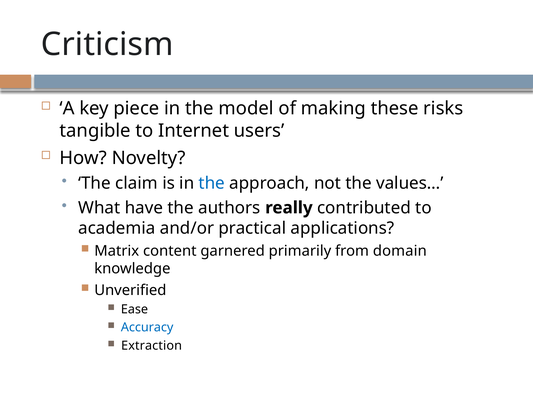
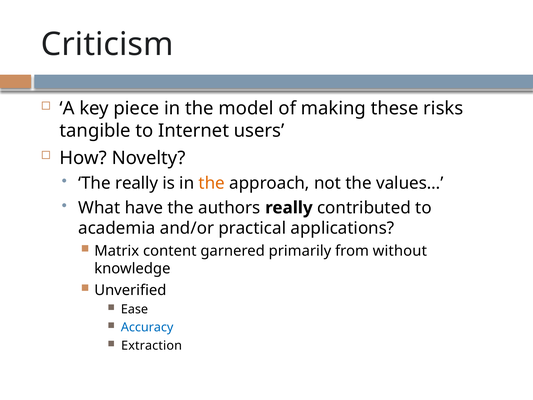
The claim: claim -> really (137, 183)
the colour: blue -> orange (212, 183)
domain: domain -> without (400, 251)
